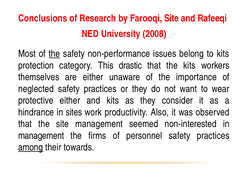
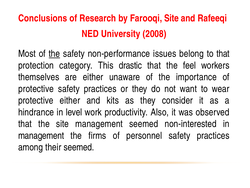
to kits: kits -> that (223, 54)
the kits: kits -> feel (189, 65)
neglected: neglected -> protective (36, 89)
sites: sites -> level (74, 112)
among underline: present -> none (31, 147)
their towards: towards -> seemed (79, 147)
